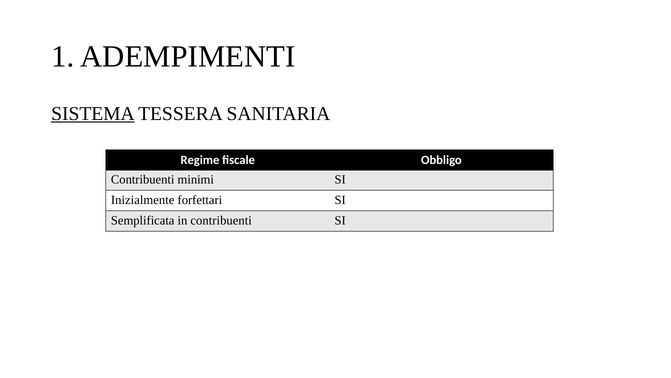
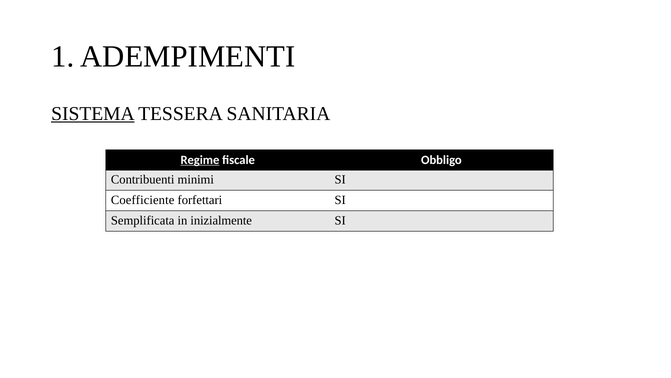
Regime underline: none -> present (200, 160)
Inizialmente: Inizialmente -> Coefficiente (143, 200)
in contribuenti: contribuenti -> inizialmente (221, 220)
